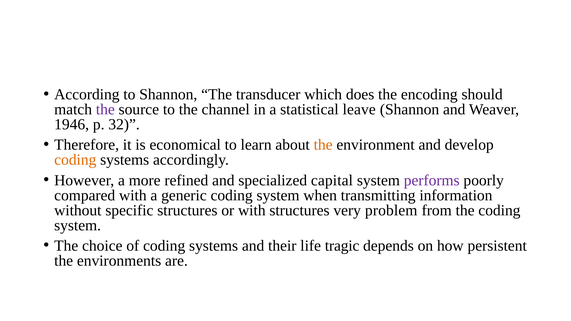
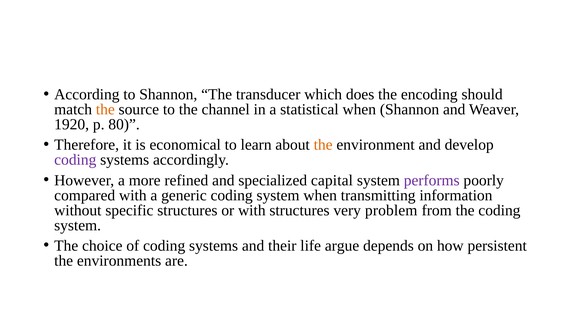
the colour: purple -> orange (105, 110)
statistical leave: leave -> when (359, 110)
1946: 1946 -> 1920 (72, 125)
32: 32 -> 80 (124, 125)
coding colour: orange -> purple (75, 160)
tragic: tragic -> argue (342, 246)
